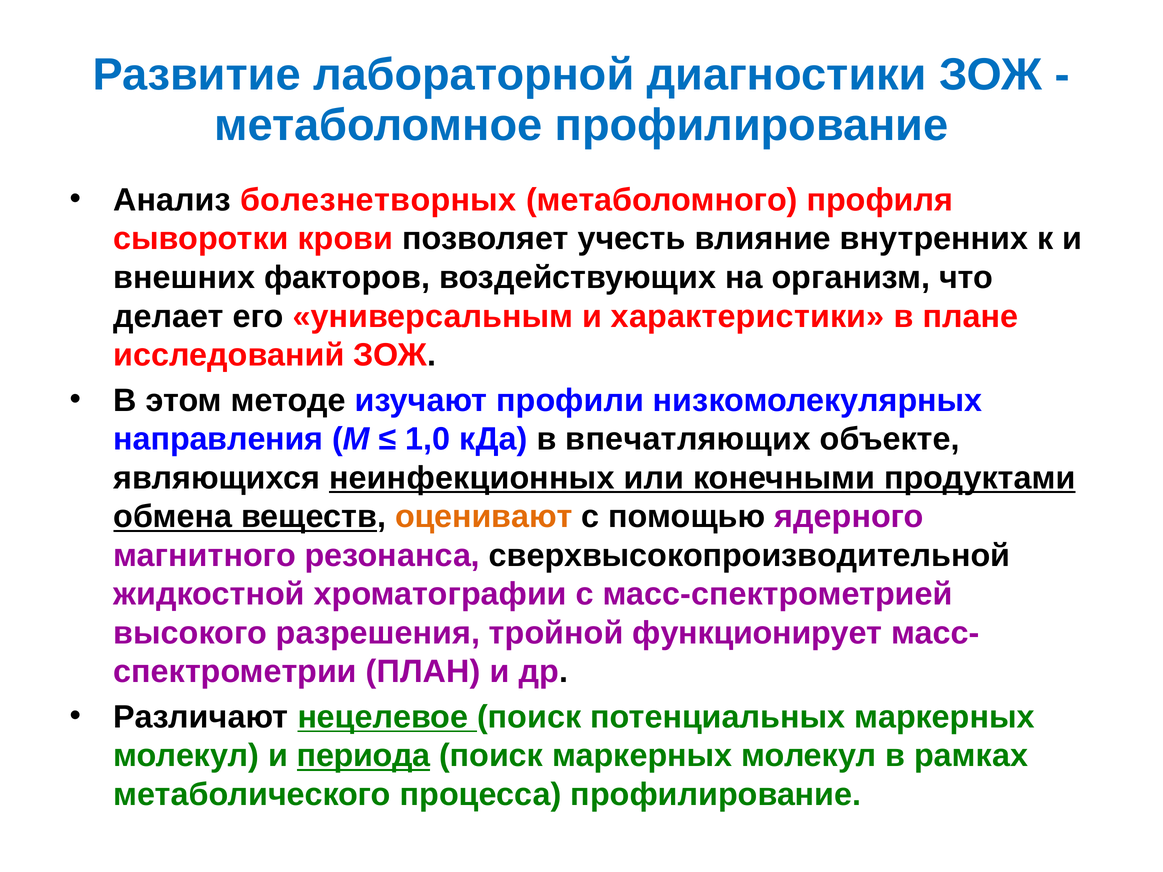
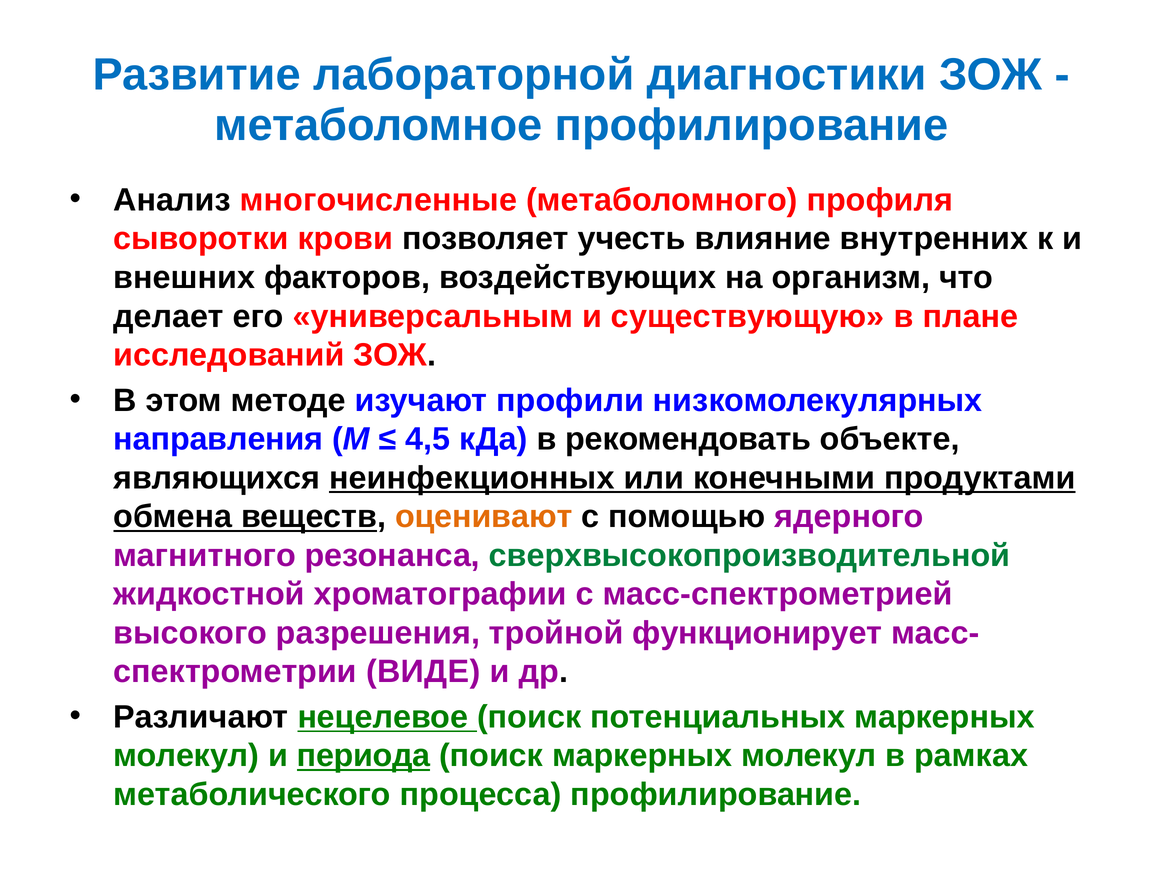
болезнетворных: болезнетворных -> многочисленные (378, 200)
характеристики: характеристики -> существующую (748, 316)
1,0: 1,0 -> 4,5 (428, 439)
впечатляющих: впечатляющих -> рекомендовать (688, 439)
сверхвысокопроизводительной colour: black -> green (749, 556)
ПЛАН: ПЛАН -> ВИДЕ (423, 672)
